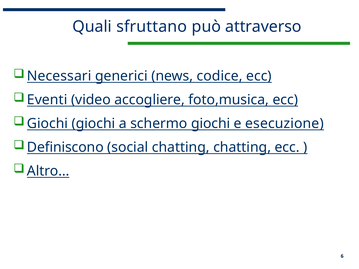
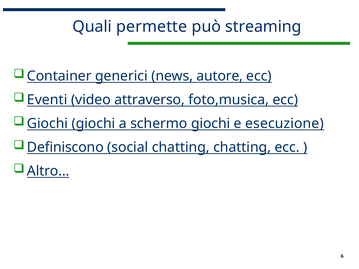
sfruttano: sfruttano -> permette (152, 27)
attraverso: attraverso -> streaming (263, 27)
Necessari: Necessari -> Container (59, 76)
codice: codice -> autore (220, 76)
accogliere: accogliere -> attraverso (150, 100)
